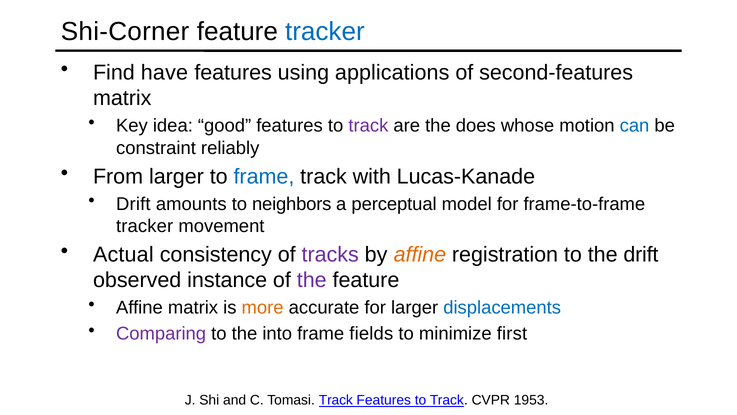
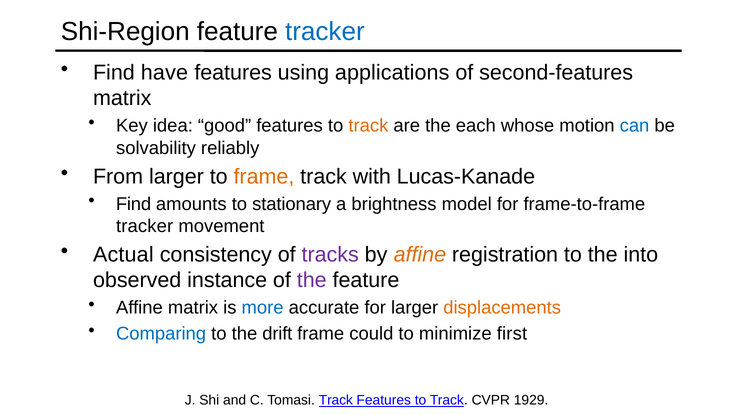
Shi-Corner: Shi-Corner -> Shi-Region (125, 32)
track colour: purple -> orange (368, 126)
does: does -> each (476, 126)
constraint: constraint -> solvability (156, 148)
frame colour: blue -> orange (264, 176)
Drift: Drift -> Find (134, 204)
neighbors: neighbors -> stationary (292, 204)
perceptual: perceptual -> brightness (394, 204)
the drift: drift -> into (641, 254)
more colour: orange -> blue (263, 308)
displacements colour: blue -> orange (502, 308)
Comparing colour: purple -> blue (161, 333)
into: into -> drift (277, 333)
fields: fields -> could (371, 333)
1953: 1953 -> 1929 (531, 400)
